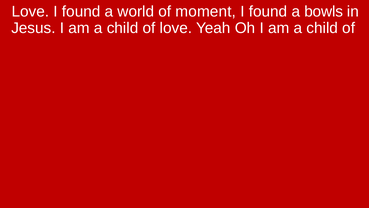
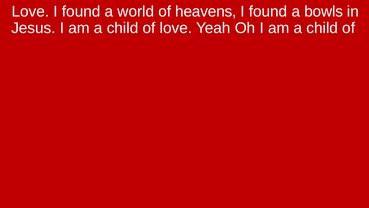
moment: moment -> heavens (206, 11)
